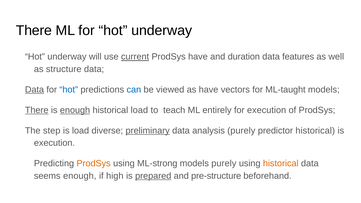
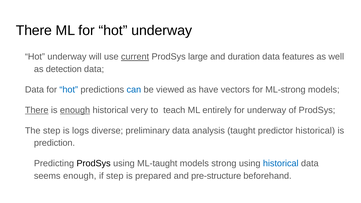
ProdSys have: have -> large (198, 57)
structure: structure -> detection (64, 69)
Data underline: present -> none (34, 90)
ML-taught: ML-taught -> ML-strong (285, 90)
historical load: load -> very (139, 110)
for execution: execution -> underway (267, 110)
is load: load -> logs (80, 131)
preliminary underline: present -> none (148, 131)
analysis purely: purely -> taught (241, 131)
execution: execution -> prediction (54, 143)
ProdSys colour: orange -> black (94, 164)
ML-strong: ML-strong -> ML-taught (157, 164)
models purely: purely -> strong (224, 164)
historical colour: orange -> blue (281, 164)
if high: high -> step (115, 176)
prepared underline: present -> none (153, 176)
